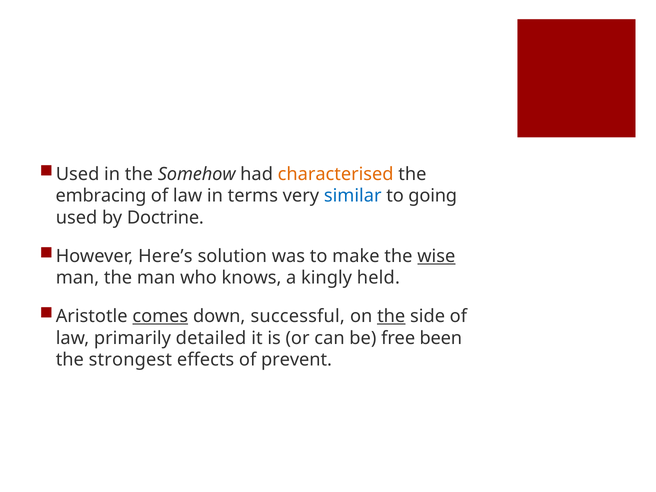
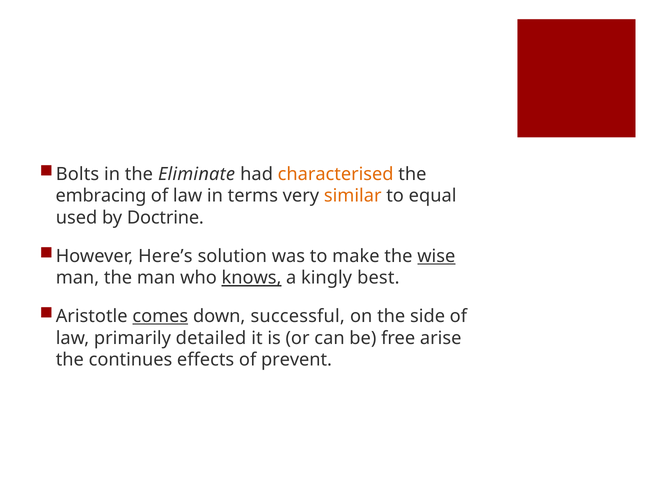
Used: Used -> Bolts (77, 174)
Somehow: Somehow -> Eliminate (197, 174)
similar colour: blue -> orange (353, 196)
going: going -> equal (433, 196)
knows underline: none -> present (251, 278)
held: held -> best (378, 278)
the underline: present -> none (391, 316)
been: been -> arise (441, 338)
strongest: strongest -> continues (130, 360)
